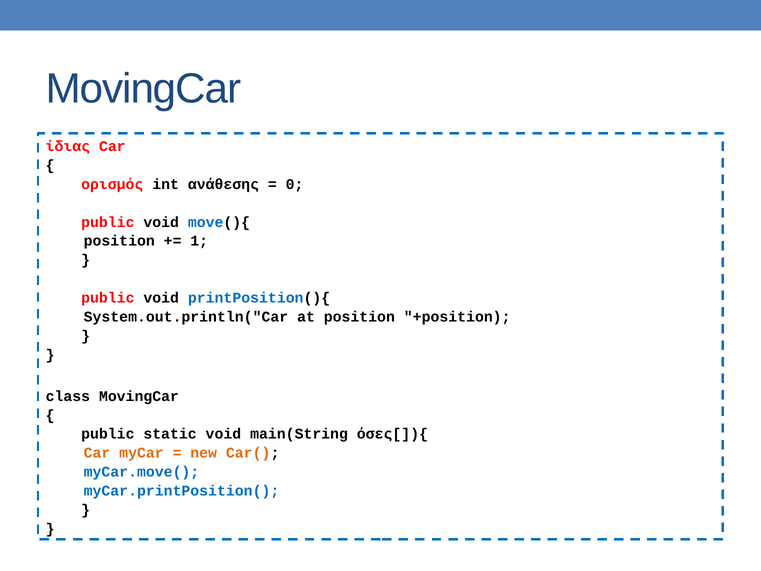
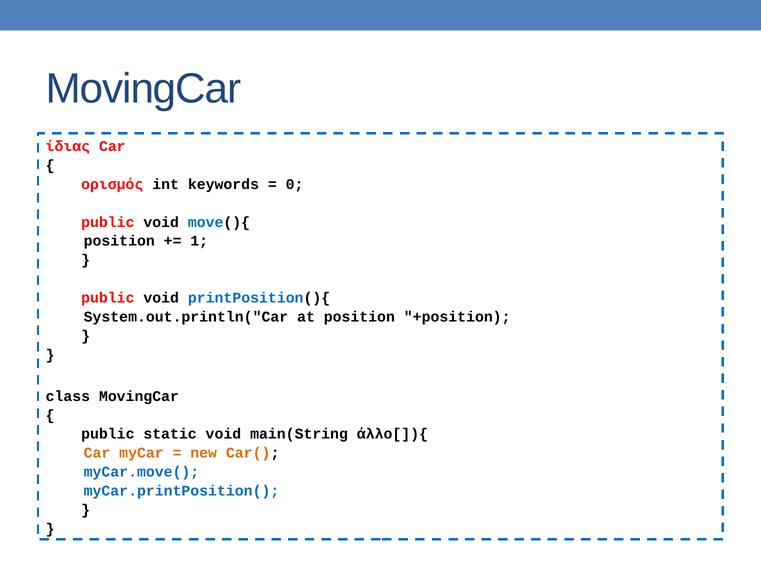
ανάθεσης: ανάθεσης -> keywords (223, 184)
όσες[]){: όσες[]){ -> άλλο[]){ (392, 434)
